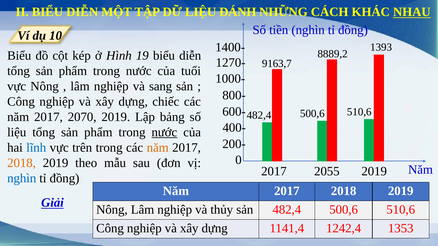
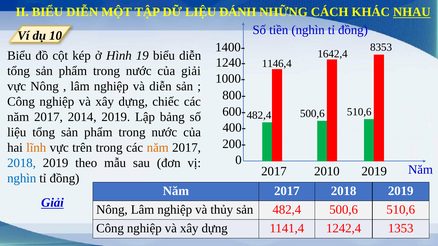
1393: 1393 -> 8353 (381, 47)
8889,2: 8889,2 -> 1642,4 (333, 54)
1270-: 1270- -> 1240- (231, 63)
9163,7: 9163,7 -> 1146,4 (277, 64)
của tuổi: tuổi -> giải (191, 71)
và sang: sang -> diễn (160, 86)
2070: 2070 -> 2014 (82, 117)
nước underline: present -> none (164, 132)
lĩnh colour: blue -> orange (36, 148)
2018 colour: orange -> blue (22, 163)
2055: 2055 -> 2010 (327, 172)
